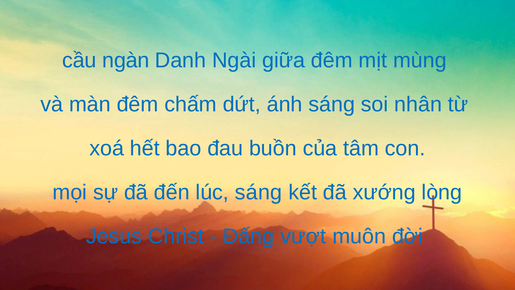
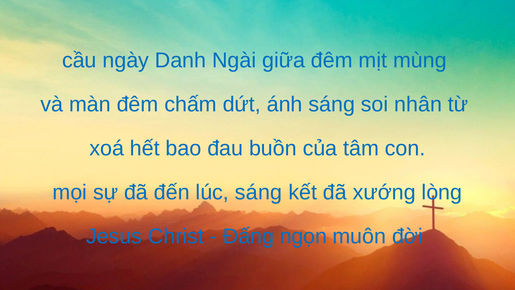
ngàn: ngàn -> ngày (126, 60)
vượt: vượt -> ngọn (303, 236)
